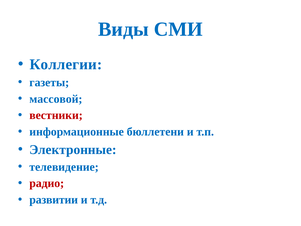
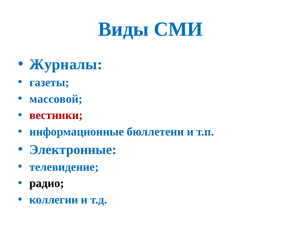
Коллегии: Коллегии -> Журналы (66, 64)
радио colour: red -> black (47, 183)
развитии: развитии -> коллегии (54, 200)
